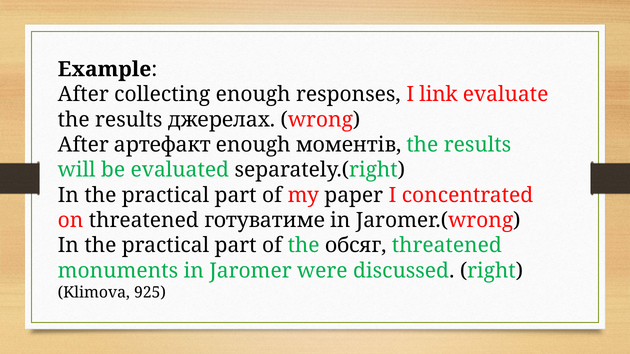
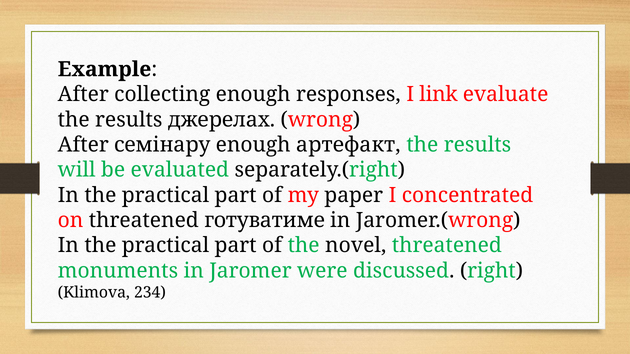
артефакт: артефакт -> семінару (162, 145)
моментів: моментів -> артефакт (348, 145)
обсяг: обсяг -> novel (356, 246)
925: 925 -> 234 (150, 293)
